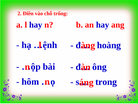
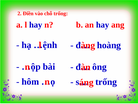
trong: trong -> trống (106, 81)
